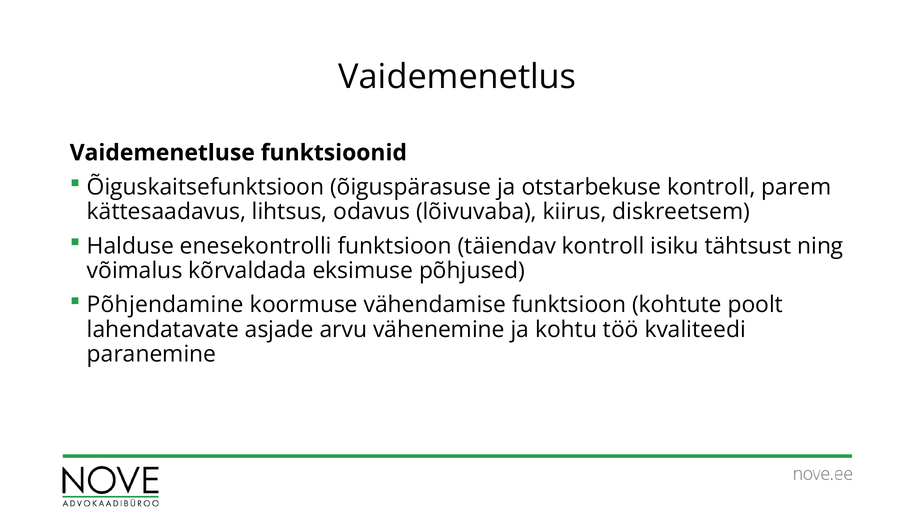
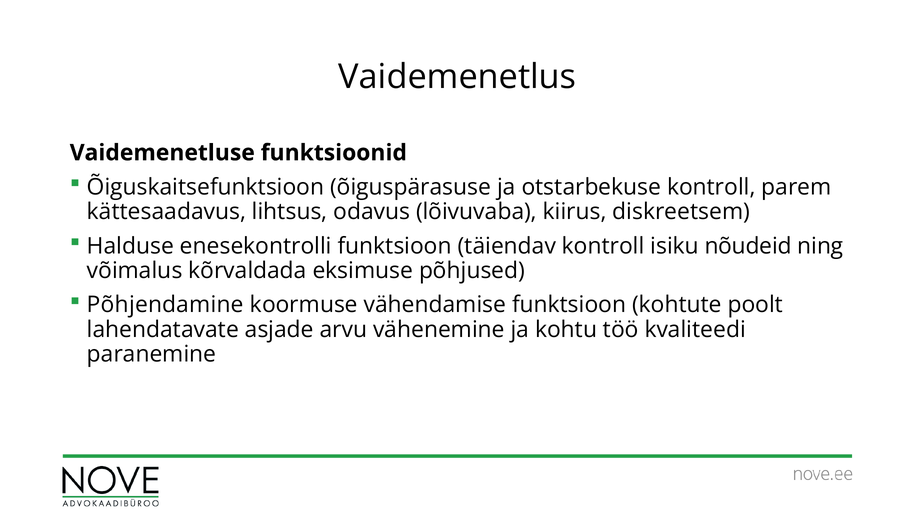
tähtsust: tähtsust -> nõudeid (748, 246)
